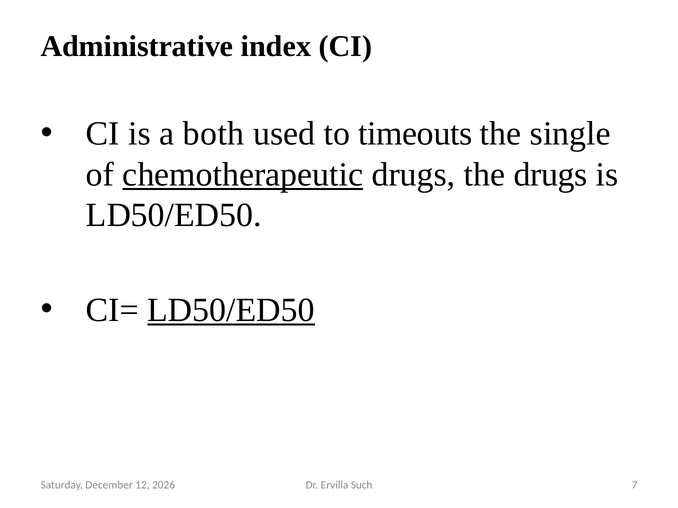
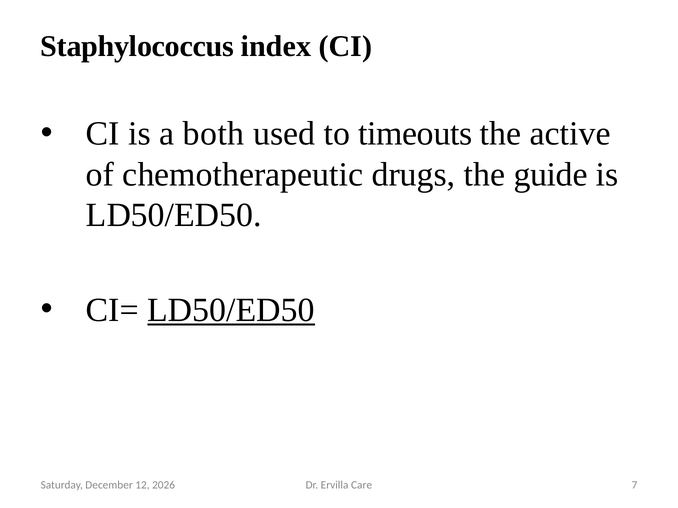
Administrative: Administrative -> Staphylococcus (137, 46)
single: single -> active (570, 134)
chemotherapeutic underline: present -> none (243, 175)
the drugs: drugs -> guide (551, 175)
Such: Such -> Care (362, 486)
